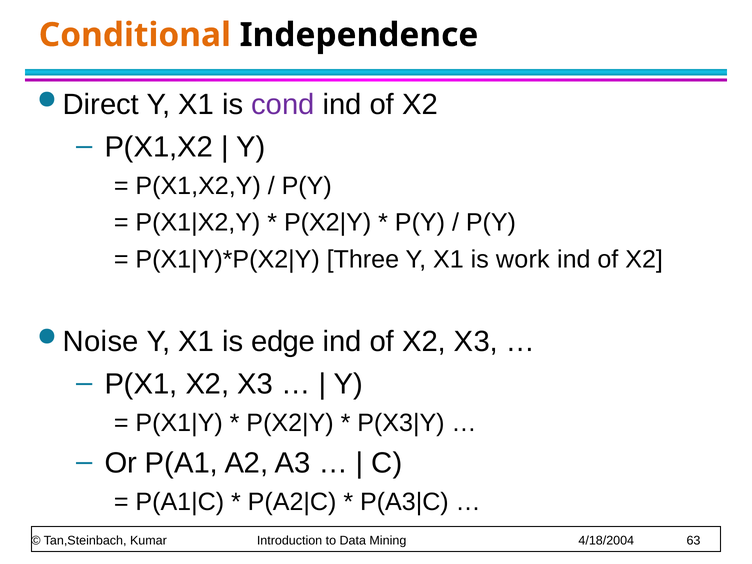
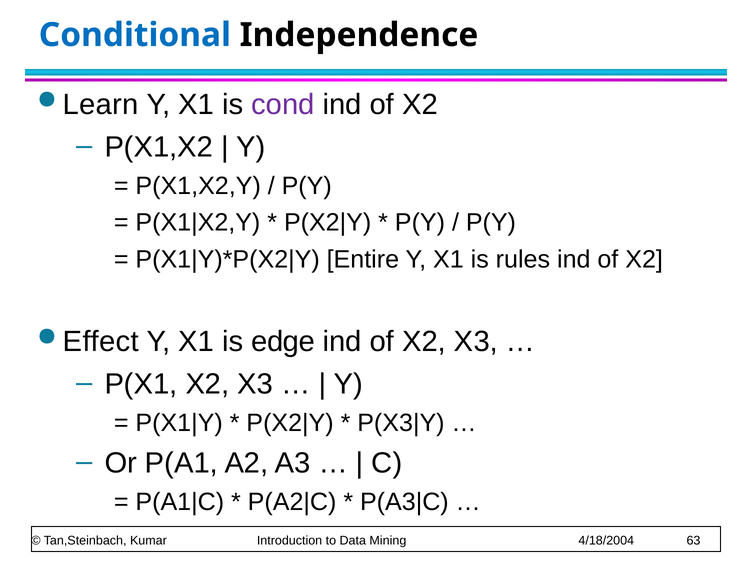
Conditional colour: orange -> blue (135, 35)
Direct: Direct -> Learn (101, 105)
Three: Three -> Entire (363, 259)
work: work -> rules (523, 259)
Noise: Noise -> Effect (101, 342)
